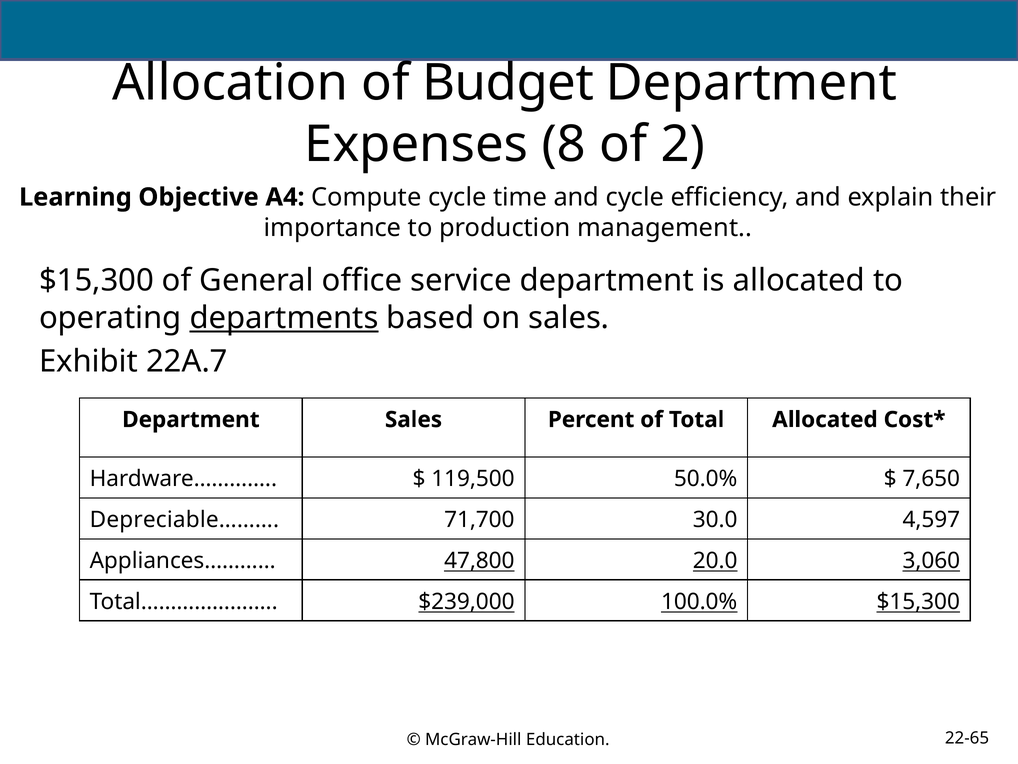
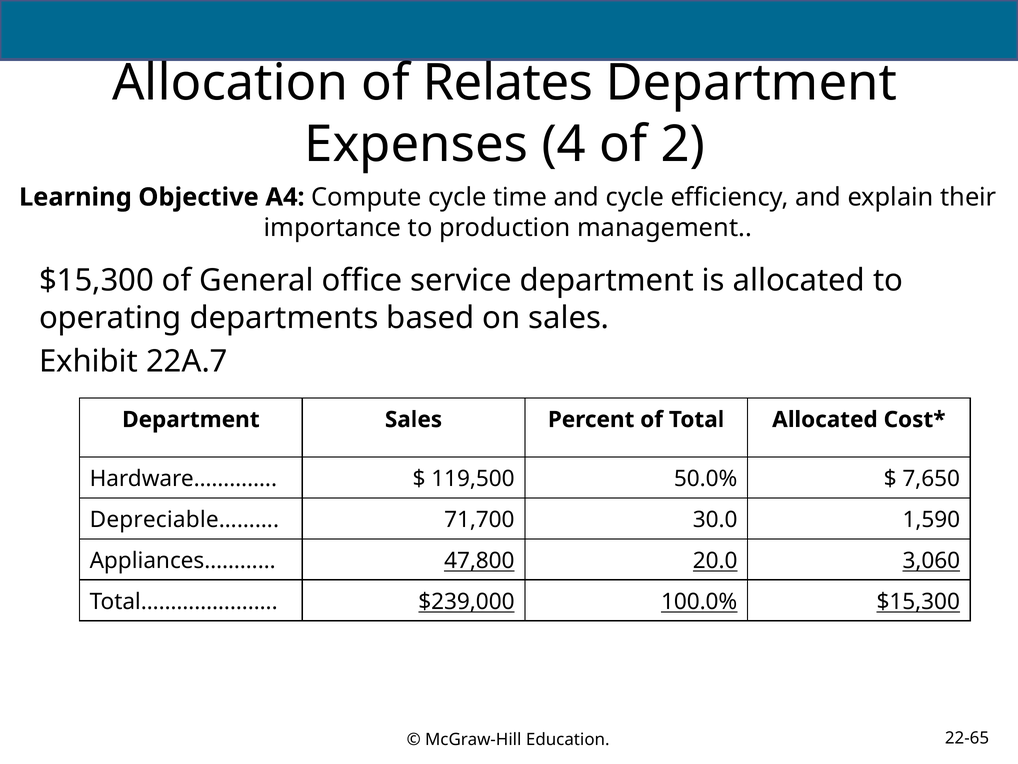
Budget: Budget -> Relates (508, 83)
8: 8 -> 4 (564, 144)
departments underline: present -> none (284, 318)
4,597: 4,597 -> 1,590 (931, 519)
